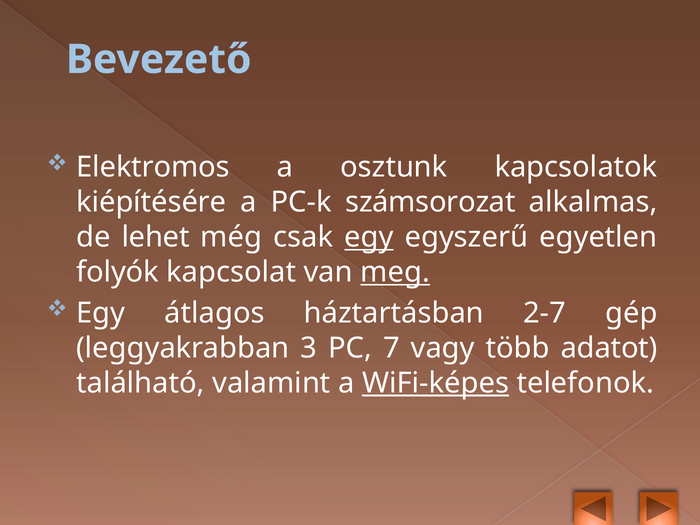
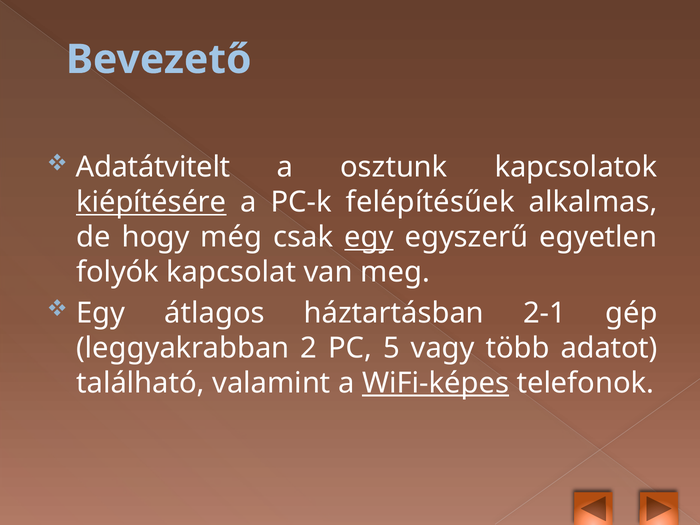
Elektromos: Elektromos -> Adatátvitelt (153, 167)
kiépítésére underline: none -> present (151, 202)
számsorozat: számsorozat -> felépítésűek (430, 202)
lehet: lehet -> hogy (156, 237)
meg underline: present -> none (395, 272)
2-7: 2-7 -> 2-1 (545, 313)
3: 3 -> 2 (309, 348)
7: 7 -> 5 (391, 348)
